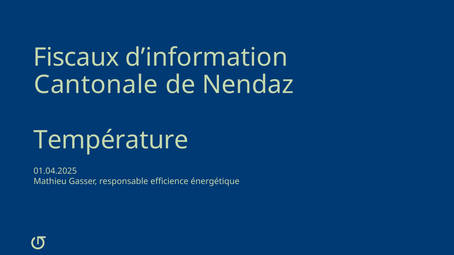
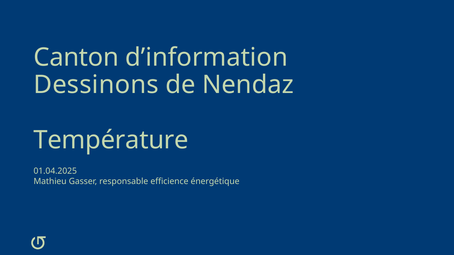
Fiscaux: Fiscaux -> Canton (76, 57)
Cantonale: Cantonale -> Dessinons (96, 85)
